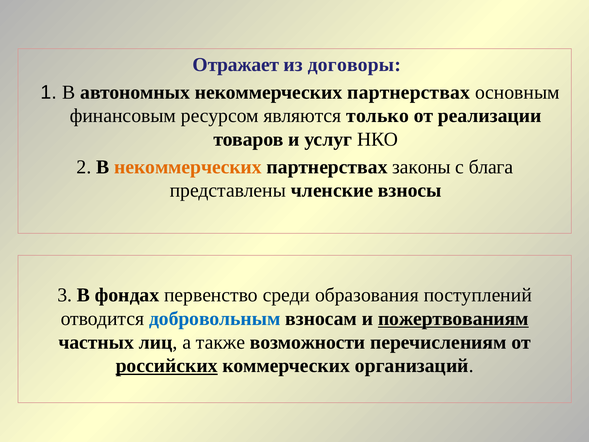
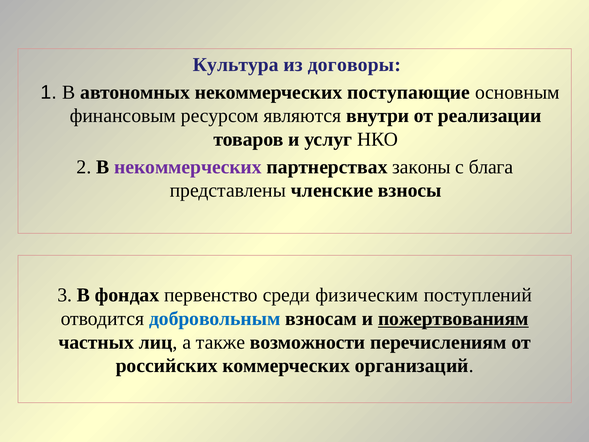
Отражает: Отражает -> Культура (236, 65)
автономных некоммерческих партнерствах: партнерствах -> поступающие (409, 92)
только: только -> внутри (378, 116)
некоммерческих colour: orange -> purple (188, 167)
образования: образования -> физическим (367, 295)
российских underline: present -> none (167, 366)
